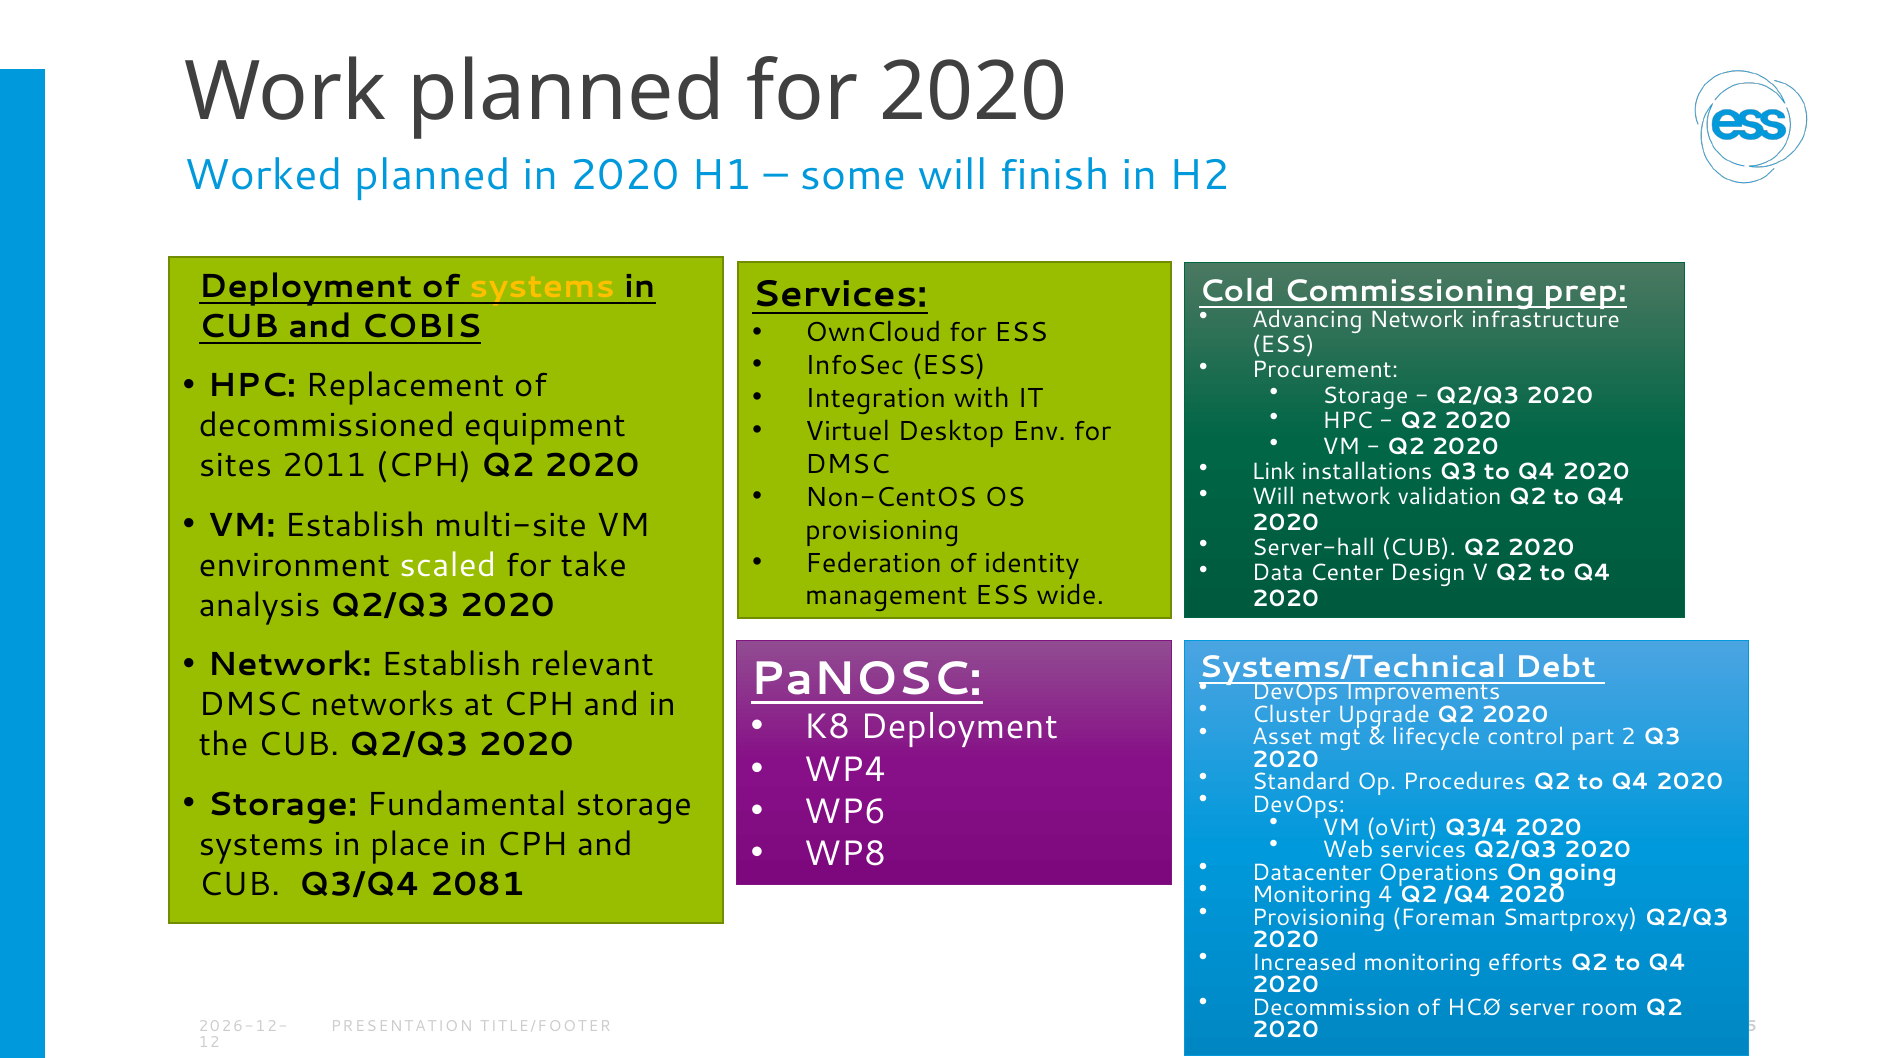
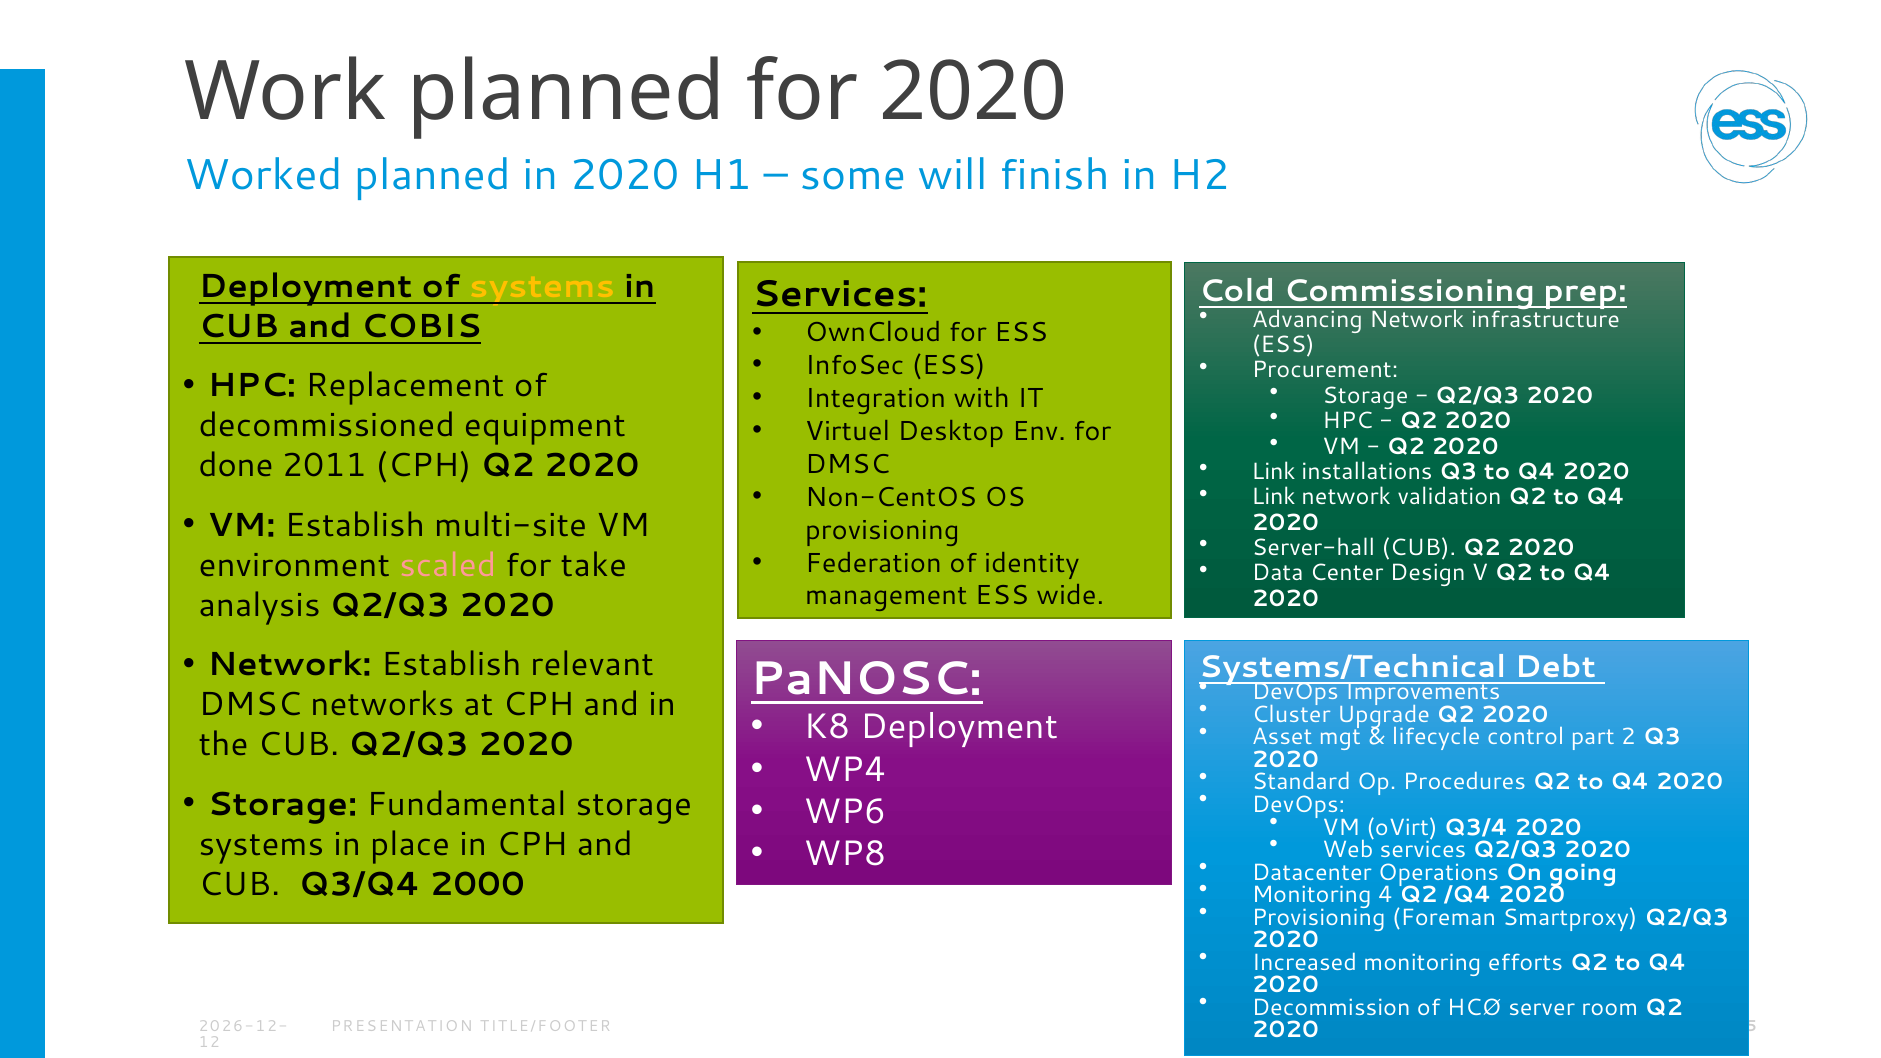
sites: sites -> done (236, 466)
Will: Will -> Link (1274, 497)
scaled colour: white -> pink (448, 565)
2081: 2081 -> 2000 (477, 884)
